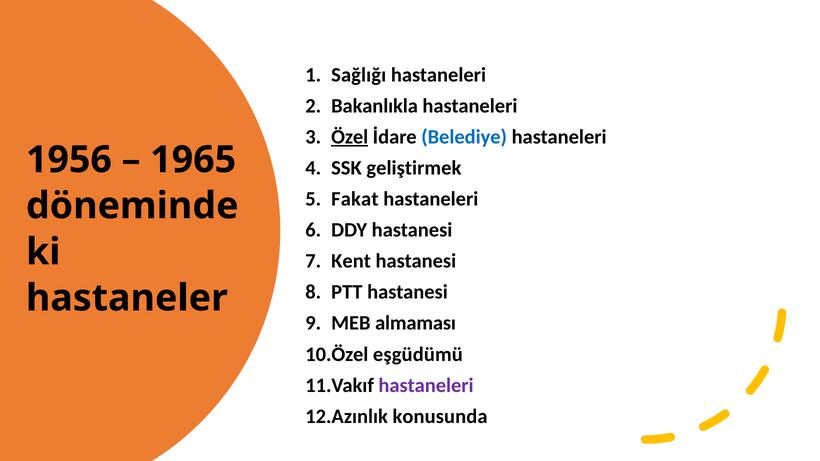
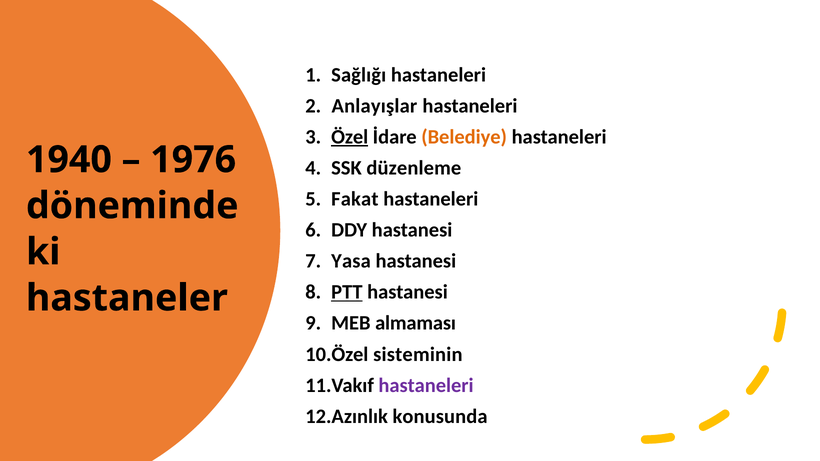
Bakanlıkla: Bakanlıkla -> Anlayışlar (374, 106)
Belediye colour: blue -> orange (464, 137)
1956: 1956 -> 1940 (69, 160)
1965: 1965 -> 1976 (193, 160)
geliştirmek: geliştirmek -> düzenleme (414, 168)
Kent: Kent -> Yasa (351, 261)
PTT underline: none -> present (347, 292)
eşgüdümü: eşgüdümü -> sisteminin (418, 354)
